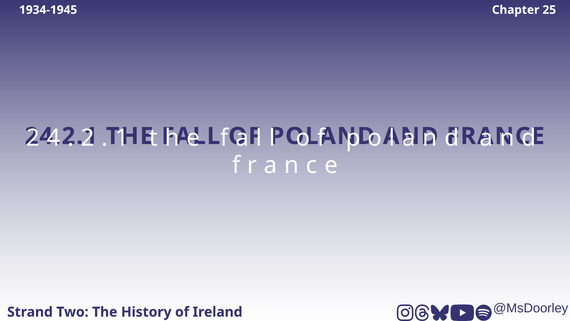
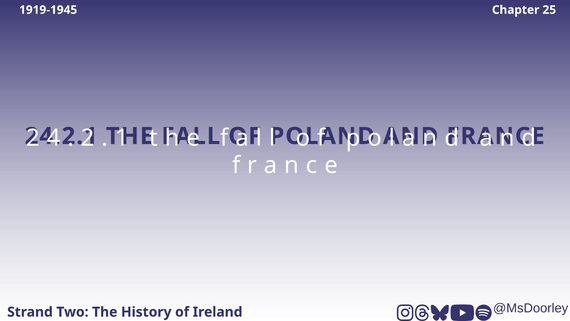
1934-1945: 1934-1945 -> 1919-1945 (48, 10)
